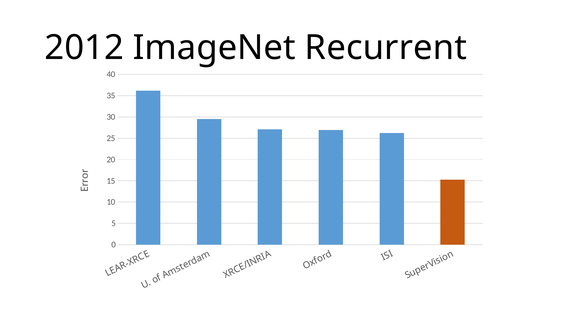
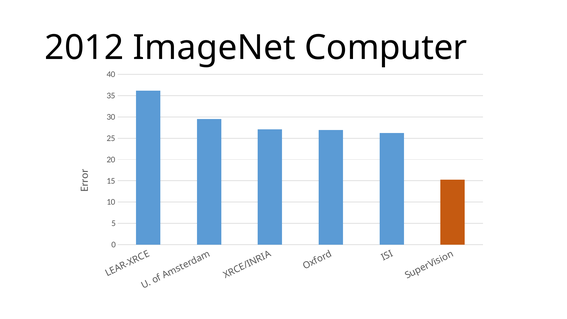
Recurrent: Recurrent -> Computer (386, 48)
